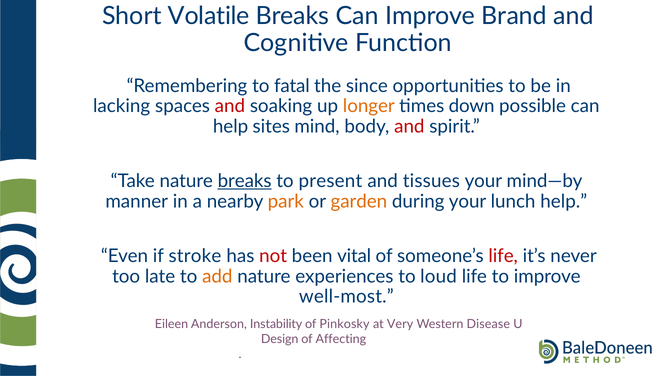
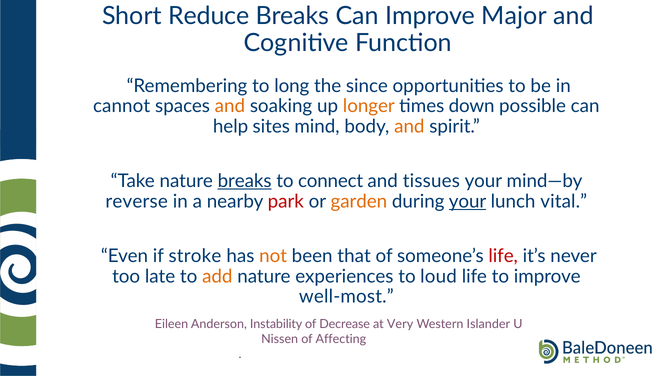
Volatile: Volatile -> Reduce (209, 16)
Brand: Brand -> Major (514, 16)
fatal: fatal -> long (292, 86)
lacking: lacking -> cannot (122, 106)
and colour: red -> orange (230, 106)
and colour: red -> orange (409, 126)
present: present -> connect (331, 181)
manner: manner -> reverse (137, 201)
park colour: orange -> red (286, 201)
your underline: none -> present (468, 201)
lunch help: help -> vital (564, 201)
not colour: red -> orange (273, 256)
vital: vital -> that (354, 256)
Pinkosky: Pinkosky -> Decrease (345, 324)
Disease: Disease -> Islander (488, 324)
Design: Design -> Nissen (280, 339)
